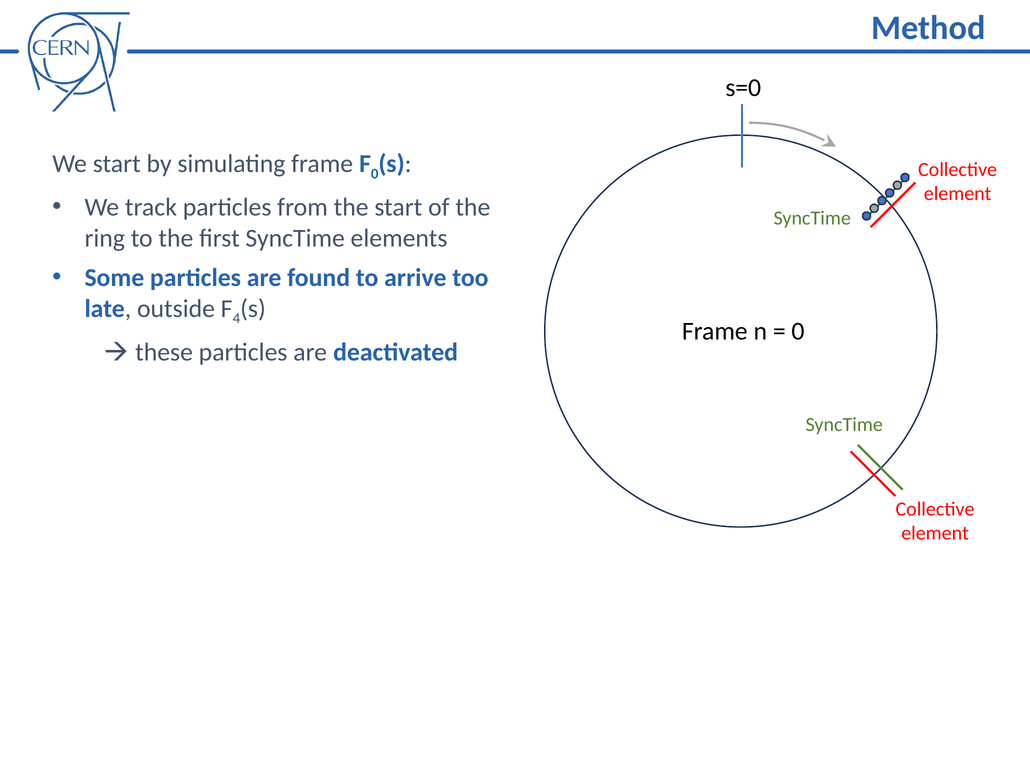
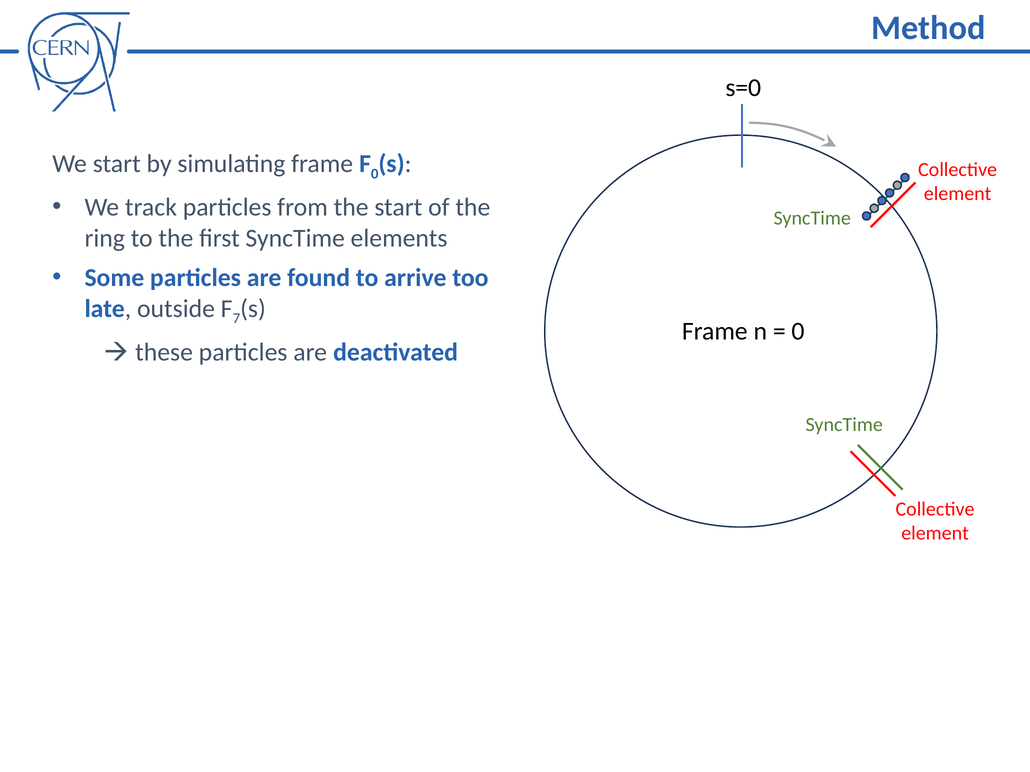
4: 4 -> 7 (236, 319)
